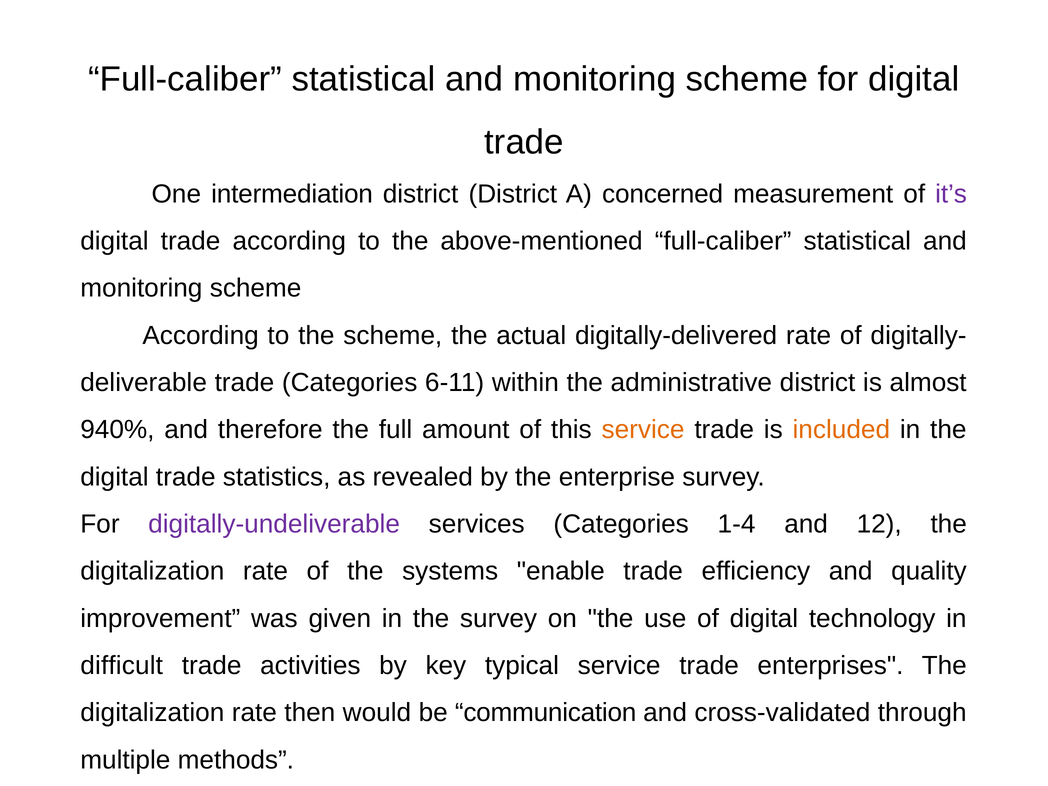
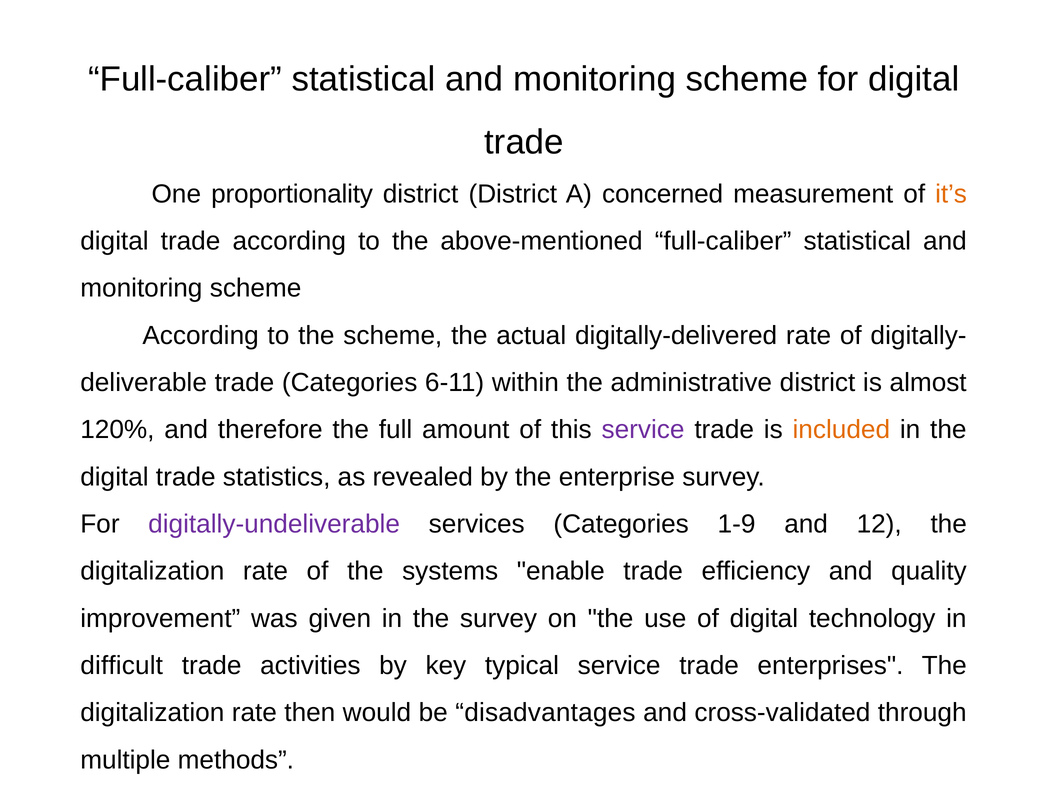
intermediation: intermediation -> proportionality (292, 194)
it’s colour: purple -> orange (951, 194)
940%: 940% -> 120% (117, 430)
service colour: orange -> purple (643, 430)
1-4: 1-4 -> 1-9 (737, 524)
communication: communication -> disadvantages (545, 713)
